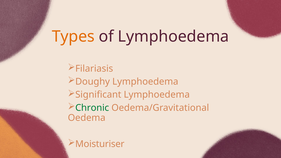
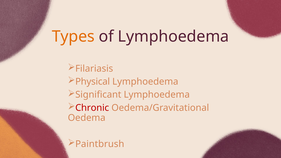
Doughy: Doughy -> Physical (93, 82)
Chronic colour: green -> red (92, 108)
Moisturiser: Moisturiser -> Paintbrush (100, 144)
